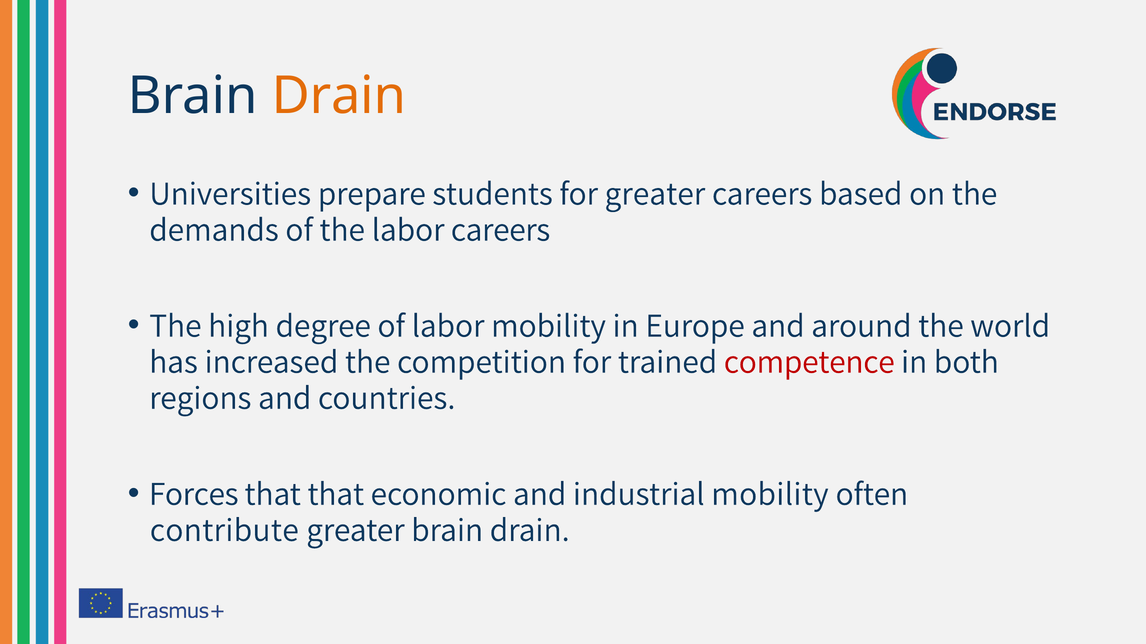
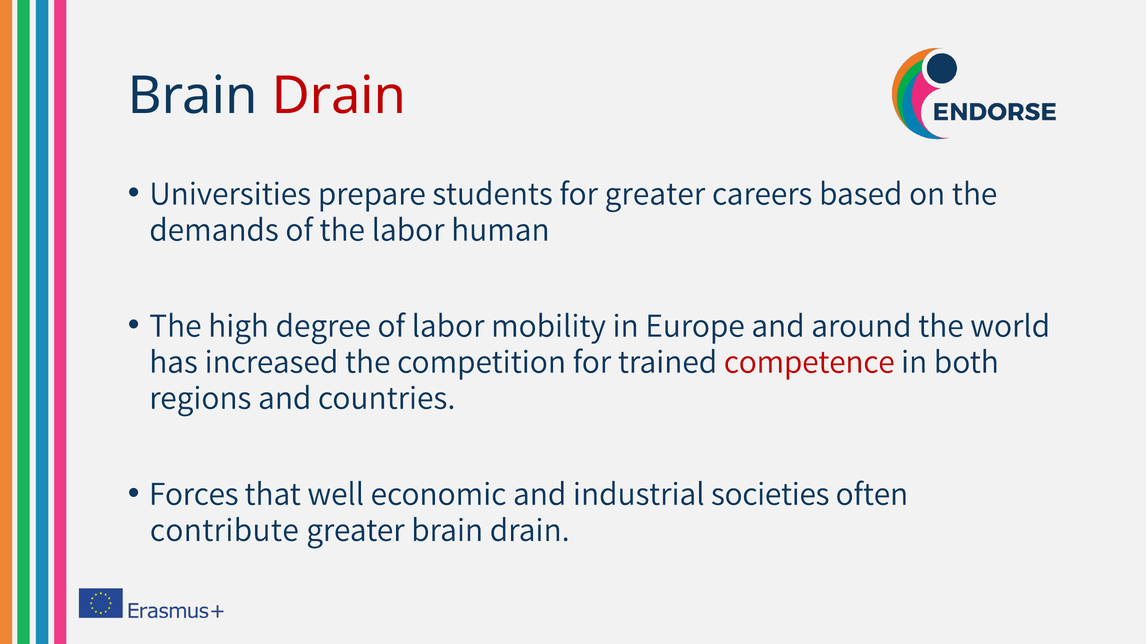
Drain colour: orange -> red (339, 96)
labor careers: careers -> human (500, 230)
that that: that -> well (336, 494)
industrial mobility: mobility -> societies (770, 494)
